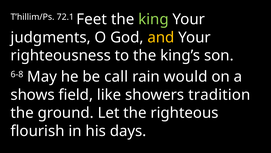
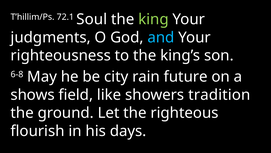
Feet: Feet -> Soul (92, 19)
and colour: yellow -> light blue (161, 37)
call: call -> city (116, 76)
would: would -> future (186, 76)
